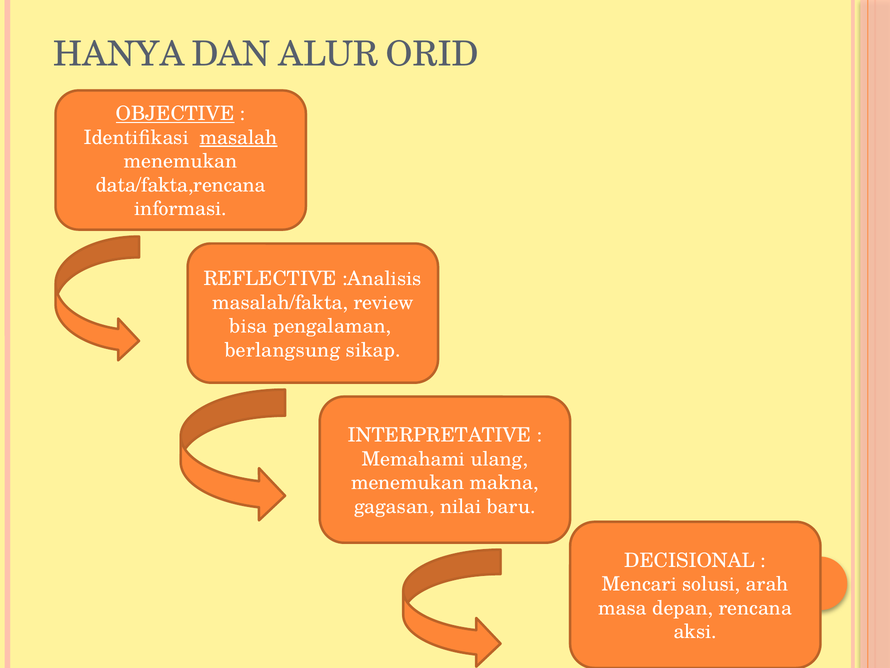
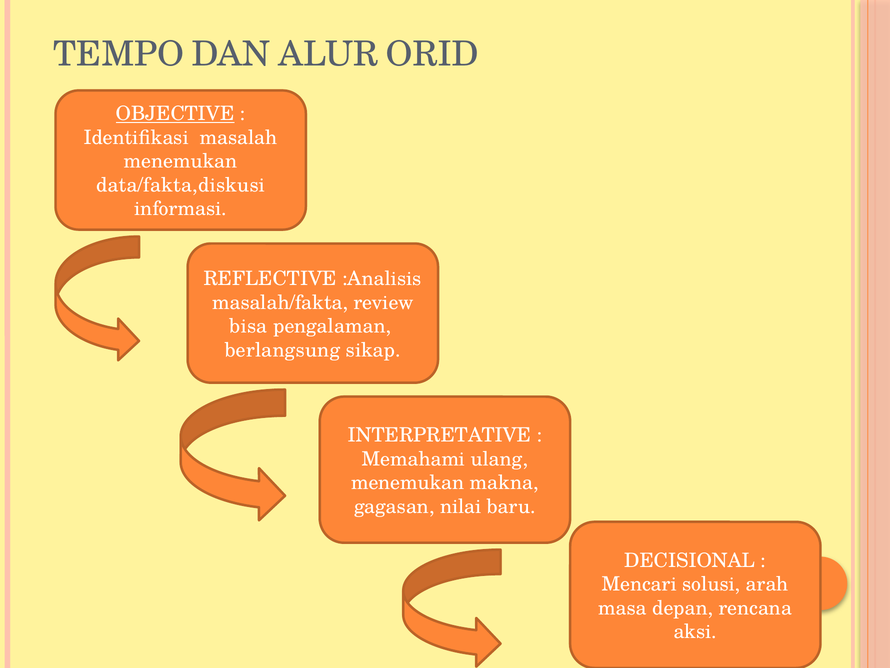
HANYA: HANYA -> TEMPO (119, 54)
masalah underline: present -> none (239, 138)
data/fakta,rencana: data/fakta,rencana -> data/fakta,diskusi (181, 185)
